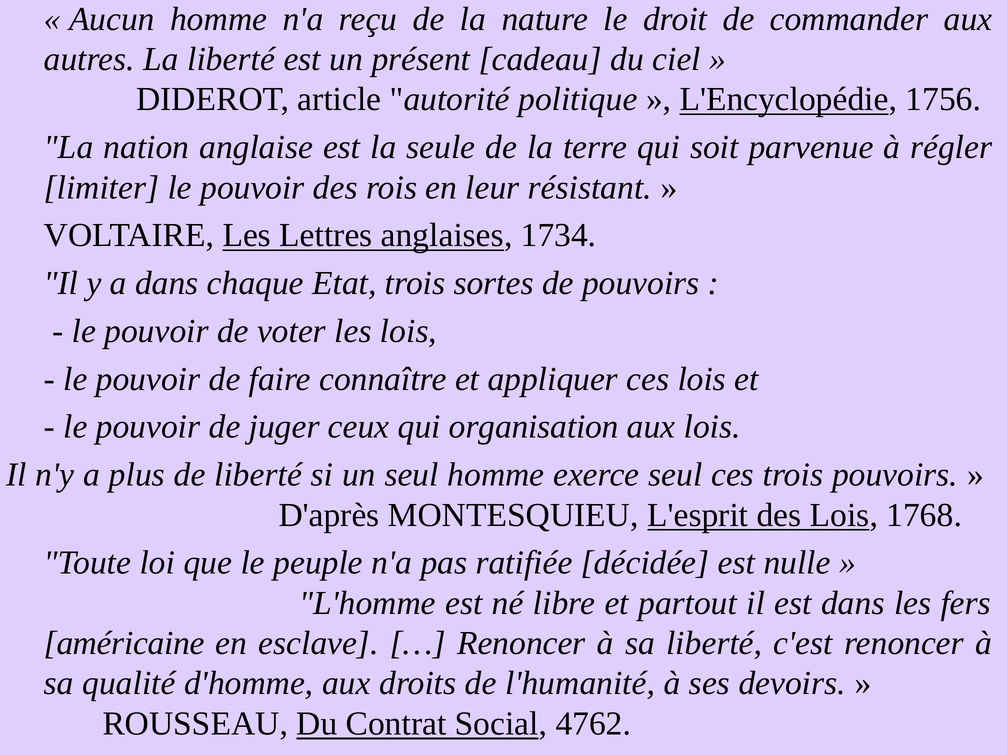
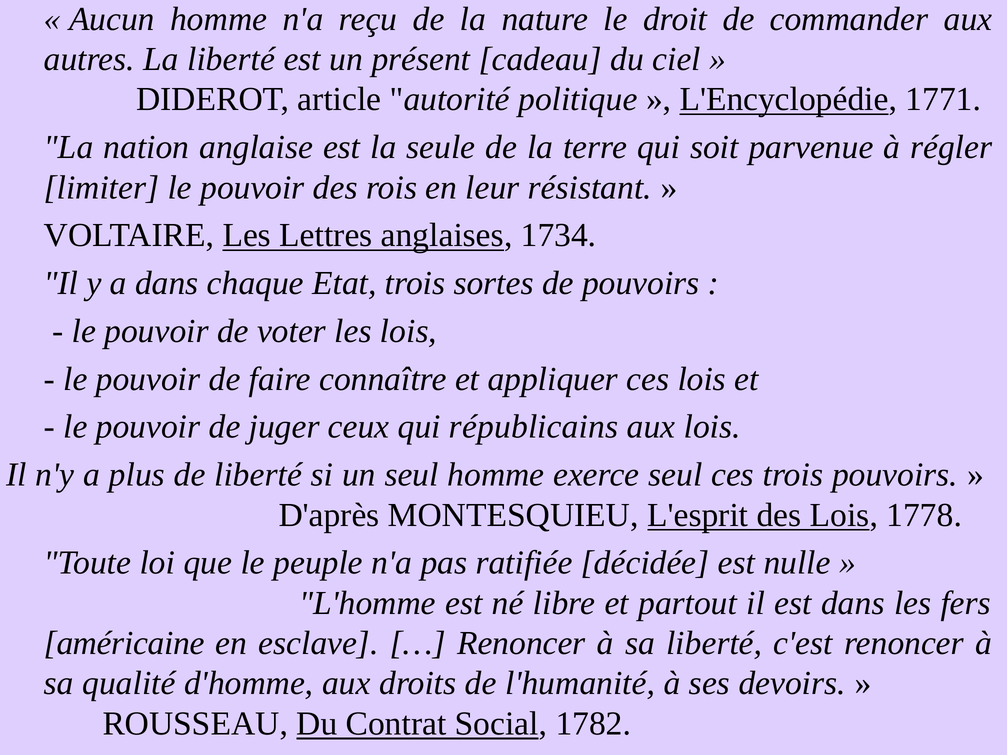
1756: 1756 -> 1771 (943, 99)
organisation: organisation -> républicains (534, 427)
1768: 1768 -> 1778 (924, 515)
4762: 4762 -> 1782 (593, 724)
